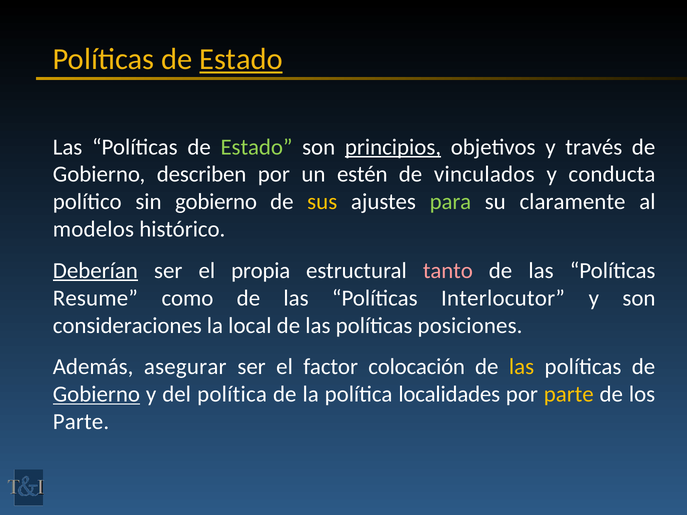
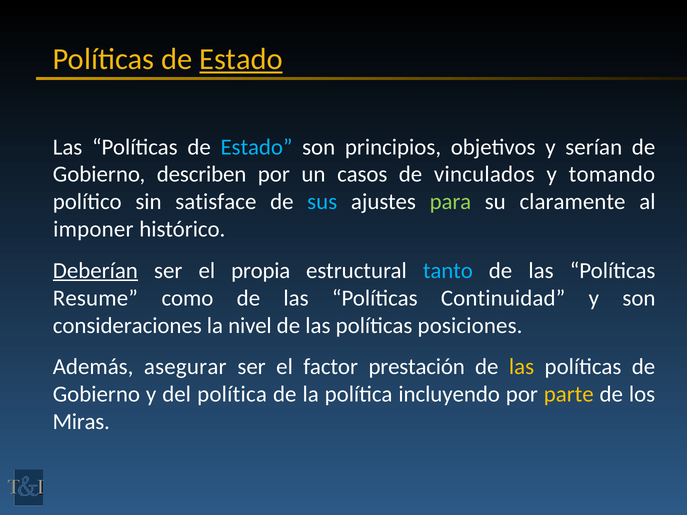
Estado colour: light green -> light blue (257, 147)
principios underline: present -> none (393, 147)
través: través -> serían (594, 147)
estén: estén -> casos (362, 175)
conducta: conducta -> tomando (612, 175)
sin gobierno: gobierno -> satisface (216, 202)
sus colour: yellow -> light blue (322, 202)
modelos: modelos -> imponer (93, 229)
tanto colour: pink -> light blue (448, 271)
Interlocutor: Interlocutor -> Continuidad (503, 298)
local: local -> nivel (250, 326)
colocación: colocación -> prestación (417, 367)
Gobierno underline: present -> none (96, 394)
localidades: localidades -> incluyendo (449, 394)
Parte: Parte -> Miras (81, 422)
